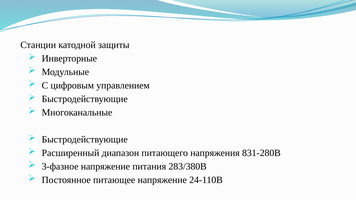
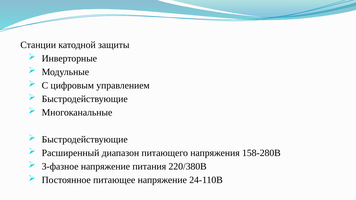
831-280В: 831-280В -> 158-280В (261, 153)
283/380В: 283/380В -> 220/380В (188, 167)
